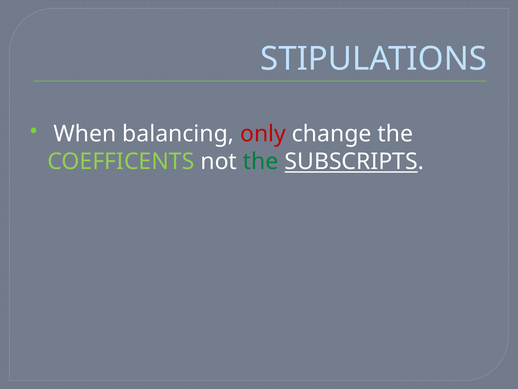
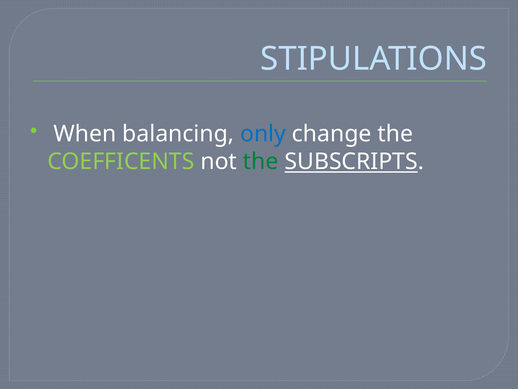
only colour: red -> blue (263, 134)
